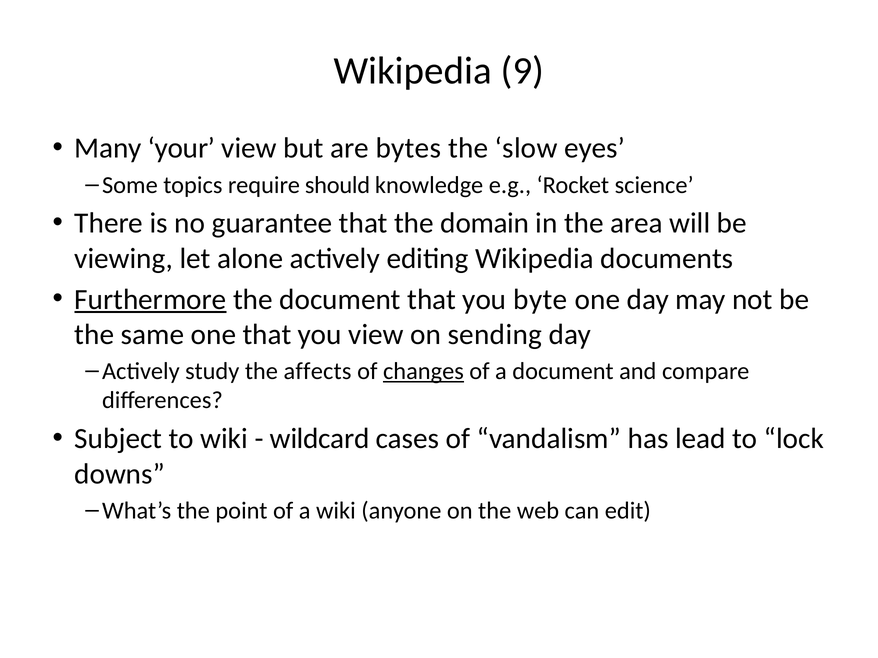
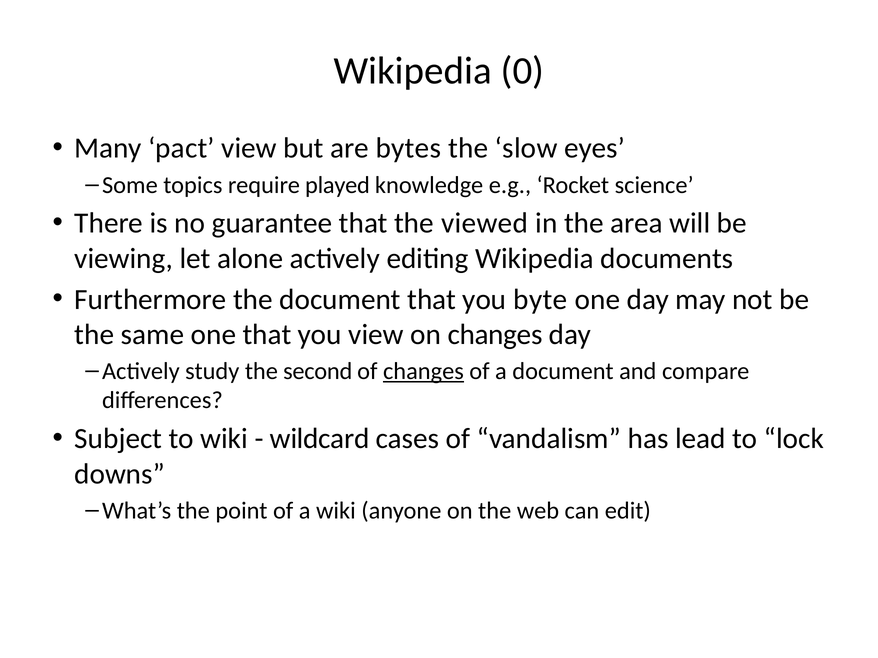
9: 9 -> 0 (522, 71)
your: your -> pact (181, 148)
should: should -> played (338, 185)
domain: domain -> viewed (485, 223)
Furthermore underline: present -> none (151, 300)
on sending: sending -> changes (495, 335)
affects: affects -> second (318, 371)
